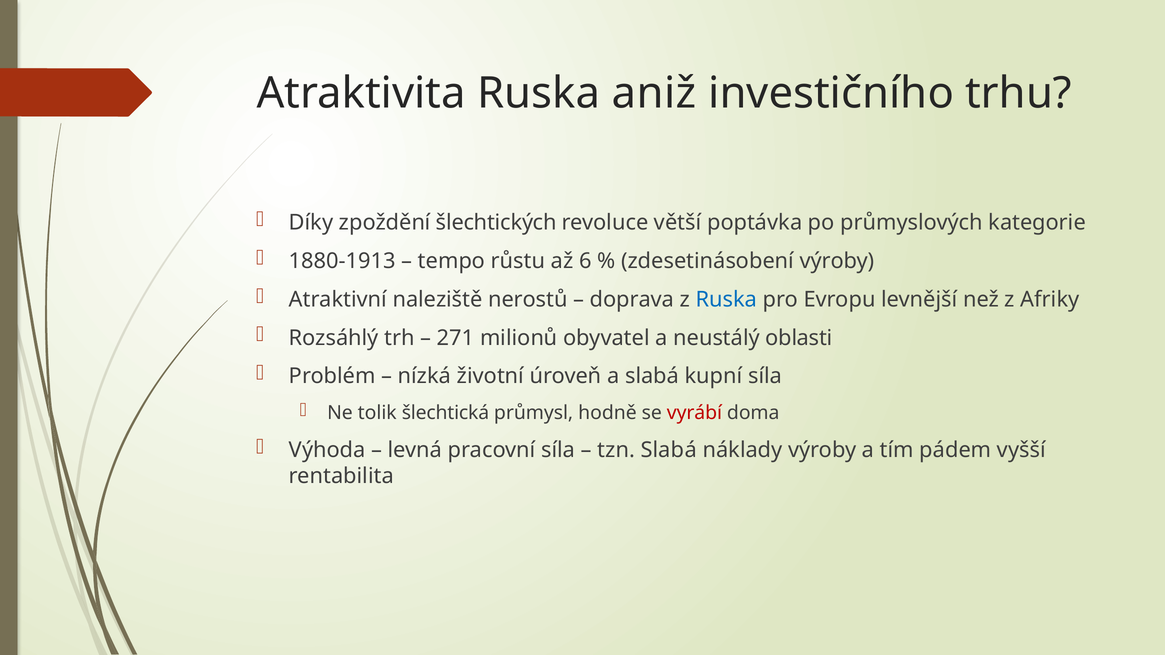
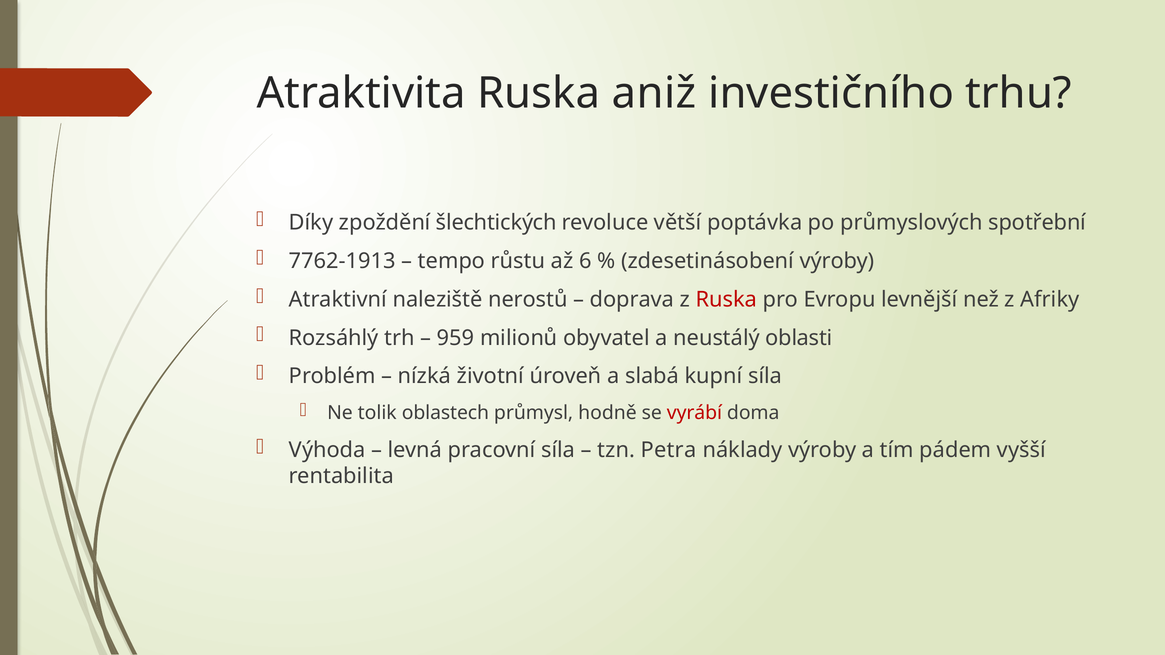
kategorie: kategorie -> spotřební (1037, 223)
1880-1913: 1880-1913 -> 7762-1913 (342, 261)
Ruska colour: blue -> red (726, 300)
271: 271 -> 959 (456, 338)
šlechtická: šlechtická -> oblastech (445, 413)
tzn Slabá: Slabá -> Petra (669, 450)
